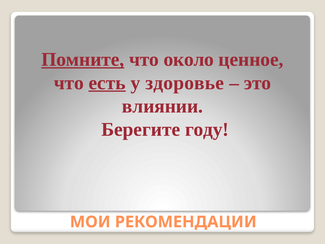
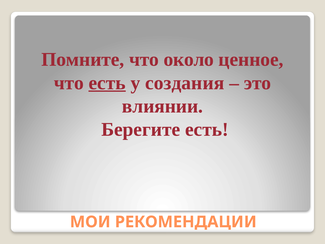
Помните underline: present -> none (83, 59)
здоровье: здоровье -> создания (185, 83)
Берегите году: году -> есть (207, 129)
